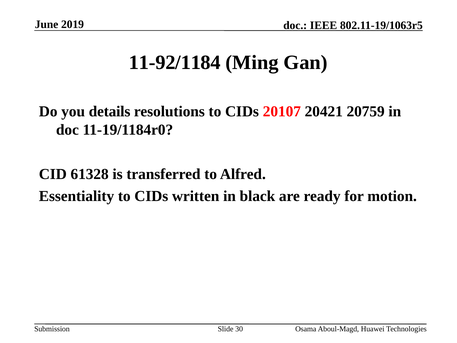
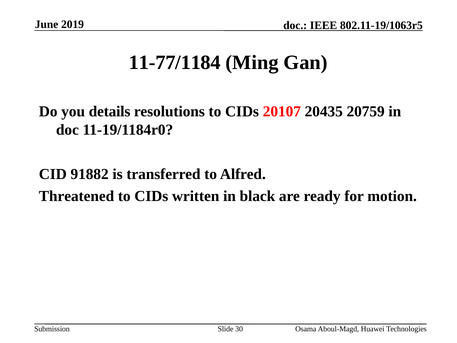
11-92/1184: 11-92/1184 -> 11-77/1184 (175, 62)
20421: 20421 -> 20435 (324, 112)
61328: 61328 -> 91882 (90, 174)
Essentiality: Essentiality -> Threatened (77, 196)
